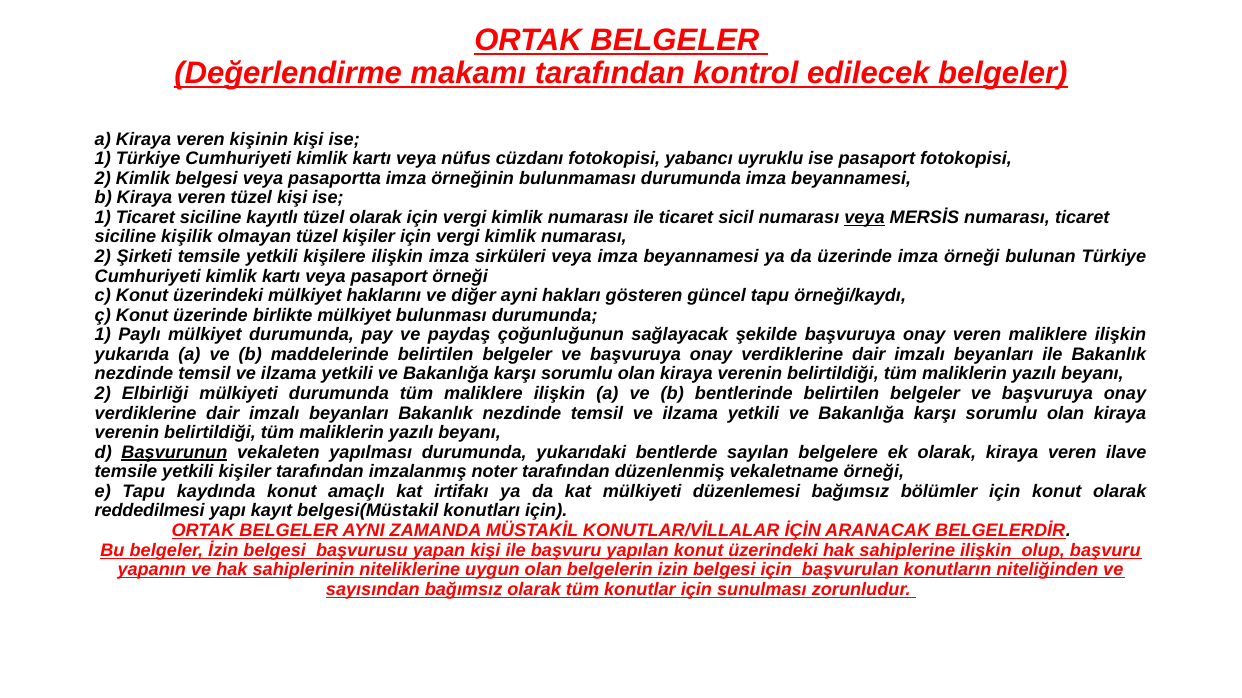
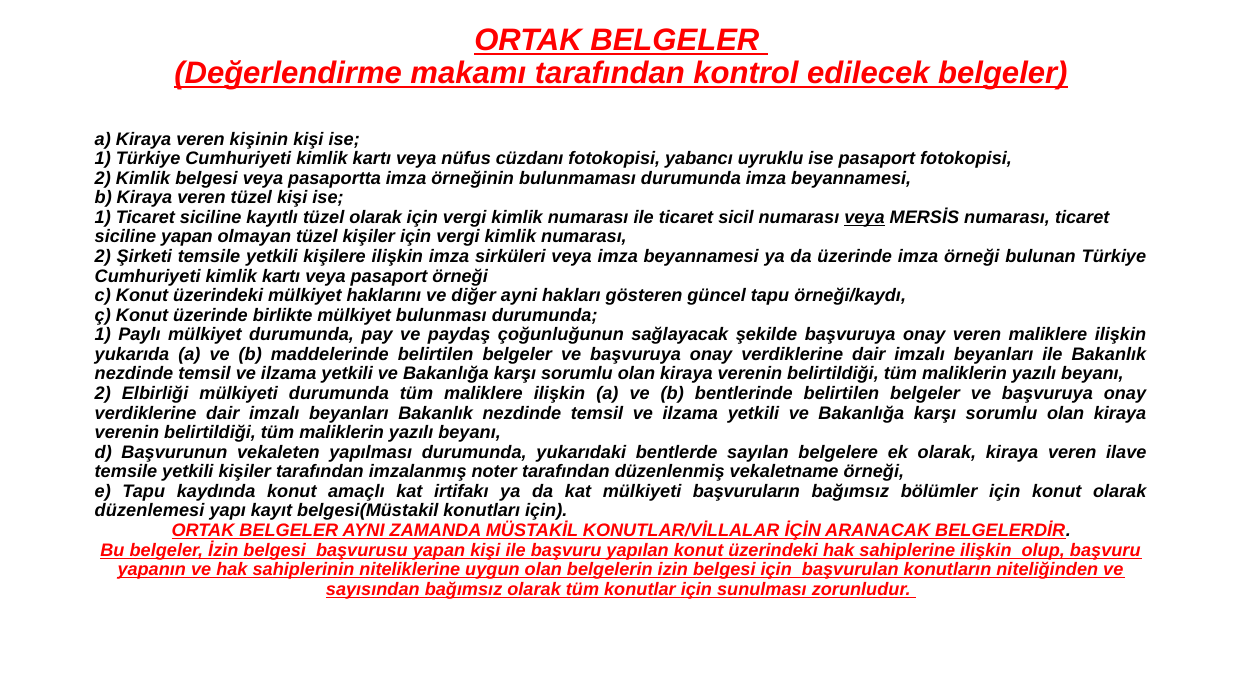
siciline kişilik: kişilik -> yapan (187, 237)
Başvurunun underline: present -> none (174, 453)
düzenlemesi: düzenlemesi -> başvuruların (746, 492)
reddedilmesi: reddedilmesi -> düzenlemesi (150, 511)
